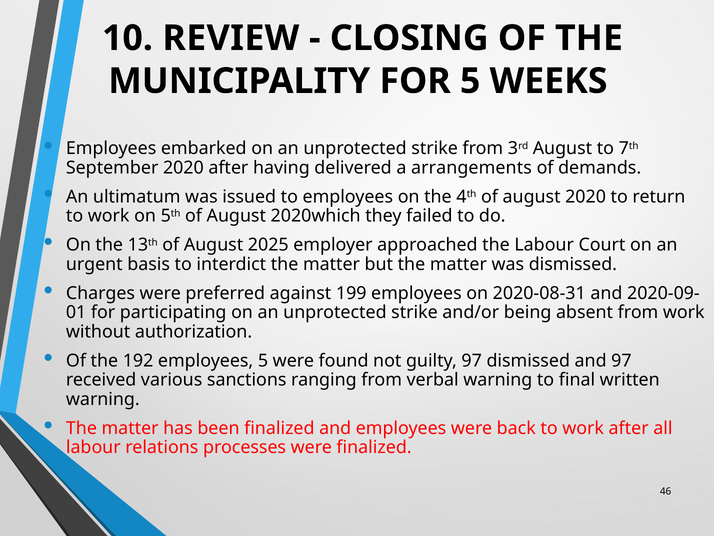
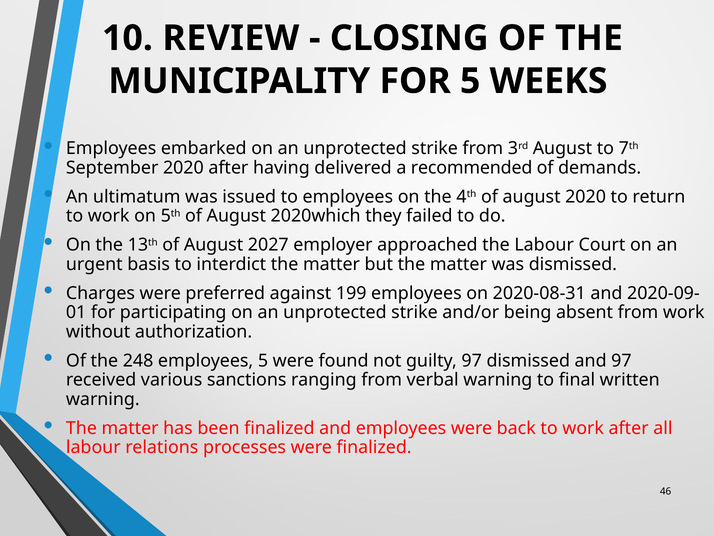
arrangements: arrangements -> recommended (472, 168)
2025: 2025 -> 2027 (268, 245)
192: 192 -> 248 (138, 360)
